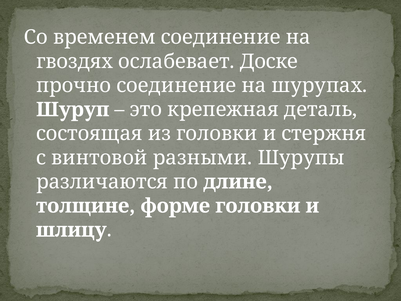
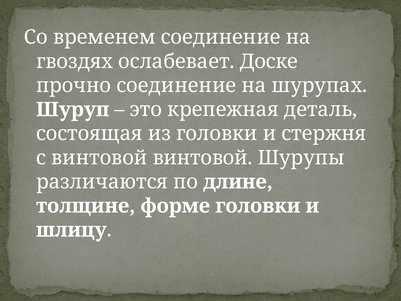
винтовой разными: разными -> винтовой (203, 158)
